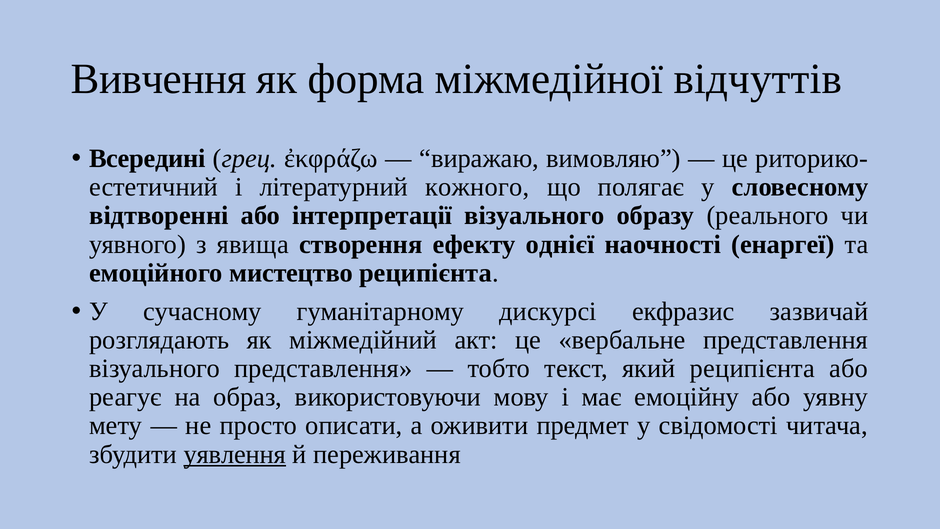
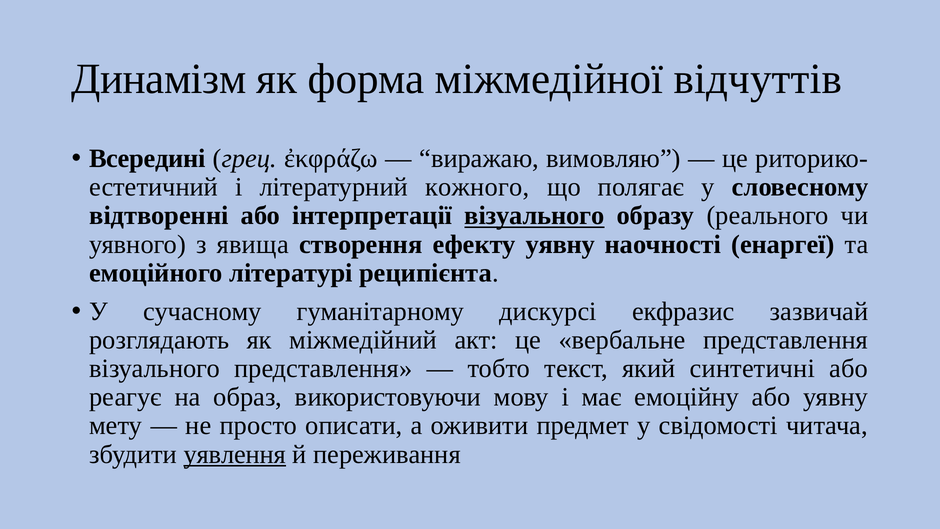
Вивчення: Вивчення -> Динамізм (159, 79)
візуального underline: none -> present (534, 216)
ефекту однієї: однієї -> уявну (560, 244)
мистецтво: мистецтво -> літературі (291, 273)
який реципієнта: реципієнта -> синтетичні (752, 368)
